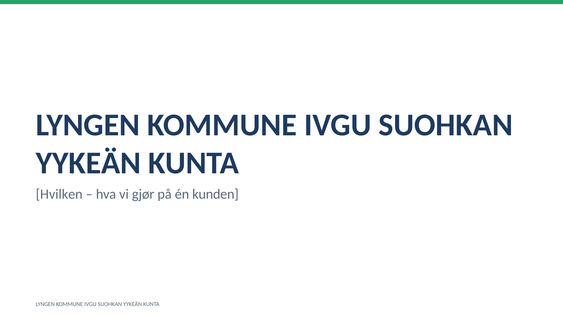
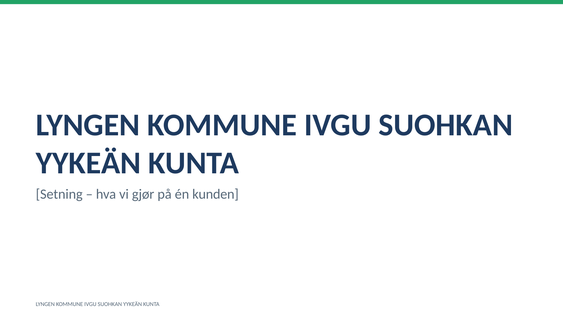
Hvilken: Hvilken -> Setning (59, 194)
